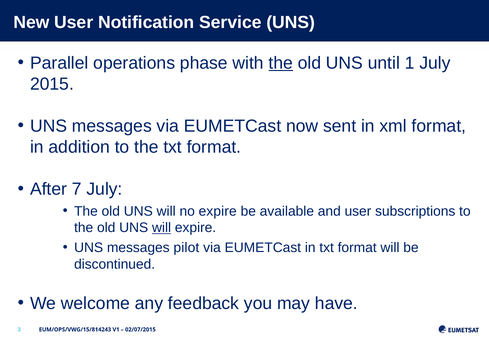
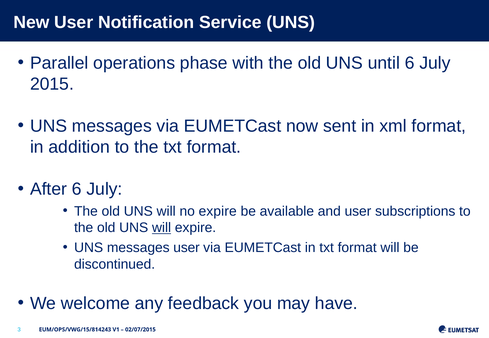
the underline: present -> none (281, 63)
until 1: 1 -> 6 (410, 63)
After 7: 7 -> 6 (77, 189)
messages pilot: pilot -> user (187, 248)
